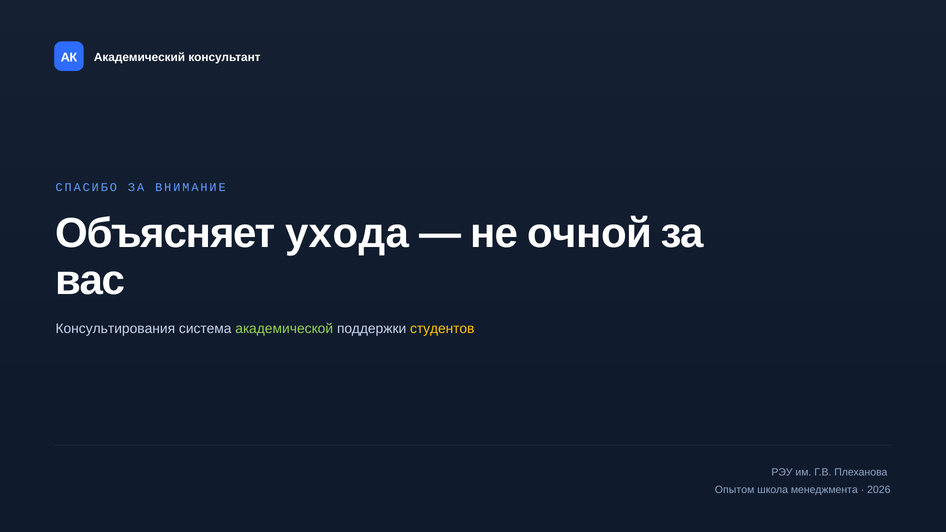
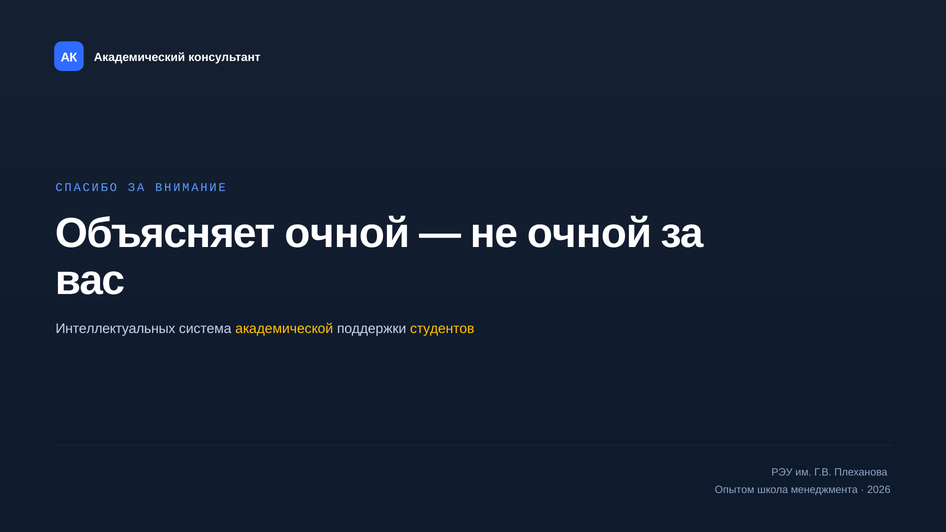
Объясняет ухода: ухода -> очной (347, 233)
Консультирования: Консультирования -> Интеллектуальных (115, 329)
академической colour: light green -> yellow (284, 329)
